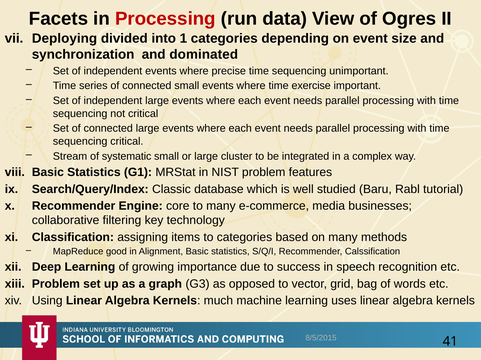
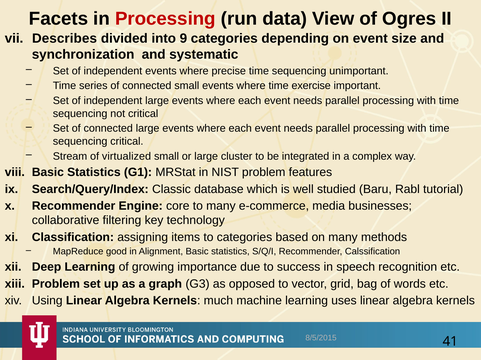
Deploying: Deploying -> Describes (64, 39)
1: 1 -> 9 (183, 39)
dominated: dominated -> systematic (204, 55)
systematic: systematic -> virtualized (127, 157)
